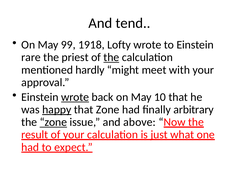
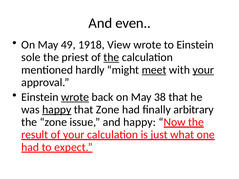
tend: tend -> even (133, 23)
99: 99 -> 49 (68, 45)
Lofty: Lofty -> View (119, 45)
rare: rare -> sole (31, 57)
meet underline: none -> present (154, 70)
your underline: none -> present (203, 70)
10: 10 -> 38 (160, 97)
zone underline: present -> none (53, 122)
and above: above -> happy (140, 122)
